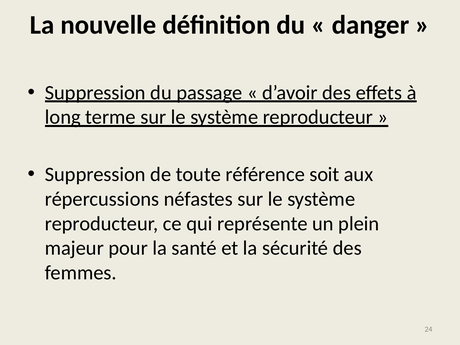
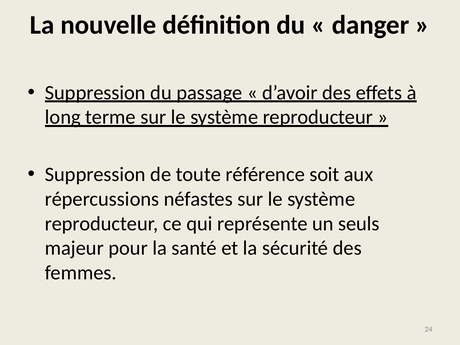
plein: plein -> seuls (359, 224)
